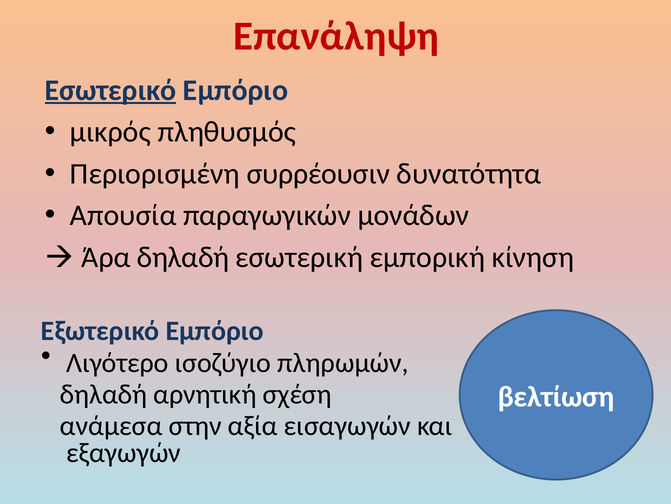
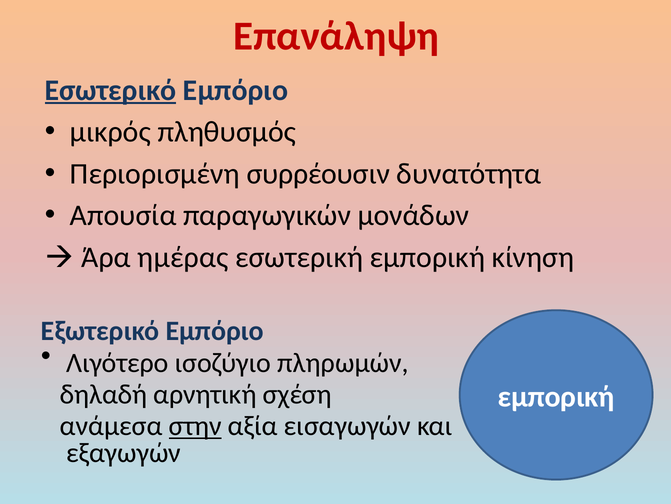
Άρα δηλαδή: δηλαδή -> ημέρας (183, 257)
βελτίωση: βελτίωση -> εμπορική (556, 396)
στην underline: none -> present (195, 425)
